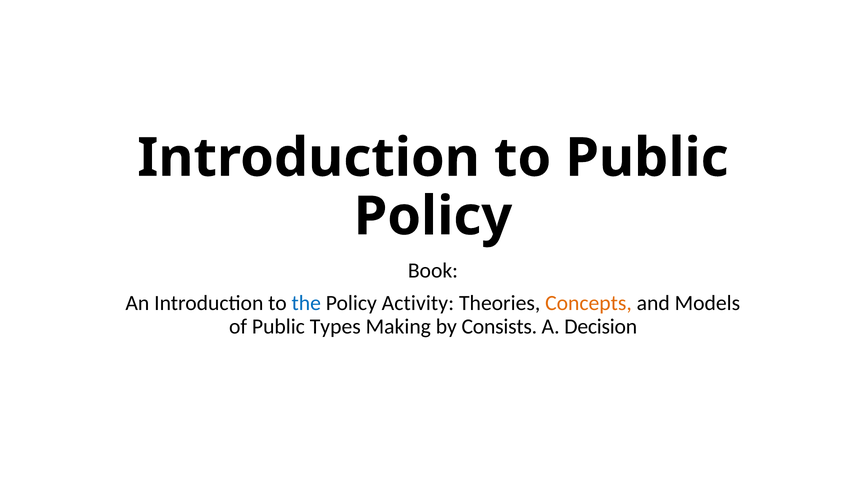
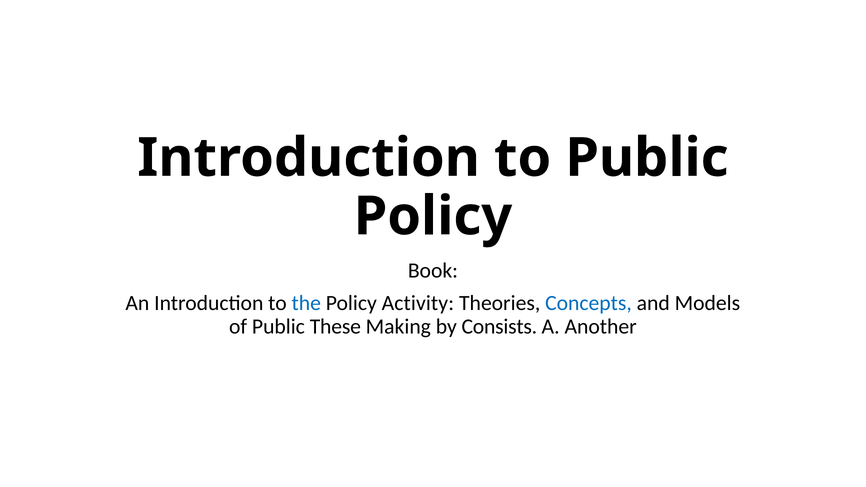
Concepts colour: orange -> blue (588, 303)
Types: Types -> These (335, 326)
Decision: Decision -> Another (601, 326)
